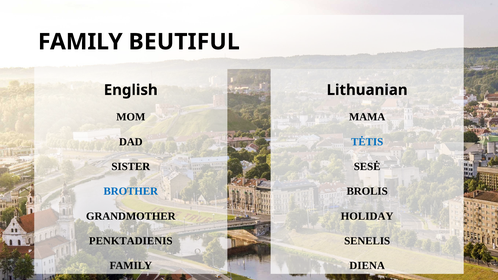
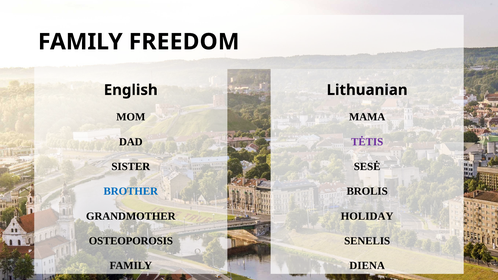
BEUTIFUL: BEUTIFUL -> FREEDOM (184, 42)
TĖTIS colour: blue -> purple (367, 142)
PENKTADIENIS: PENKTADIENIS -> OSTEOPOROSIS (131, 241)
